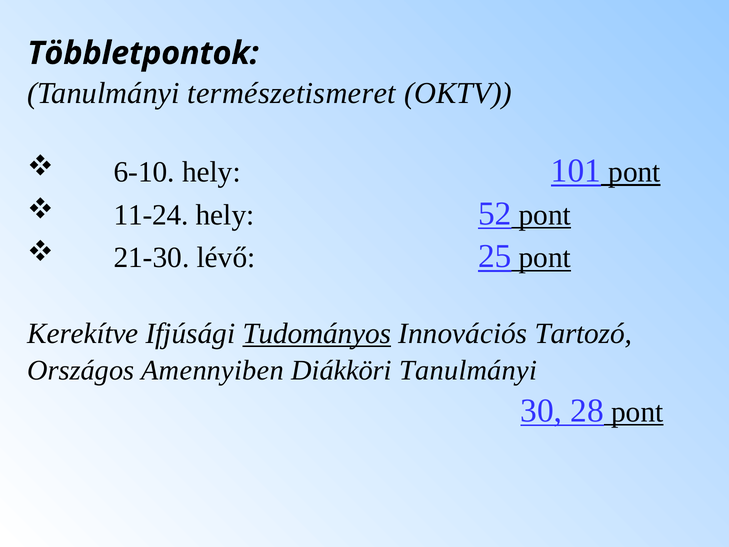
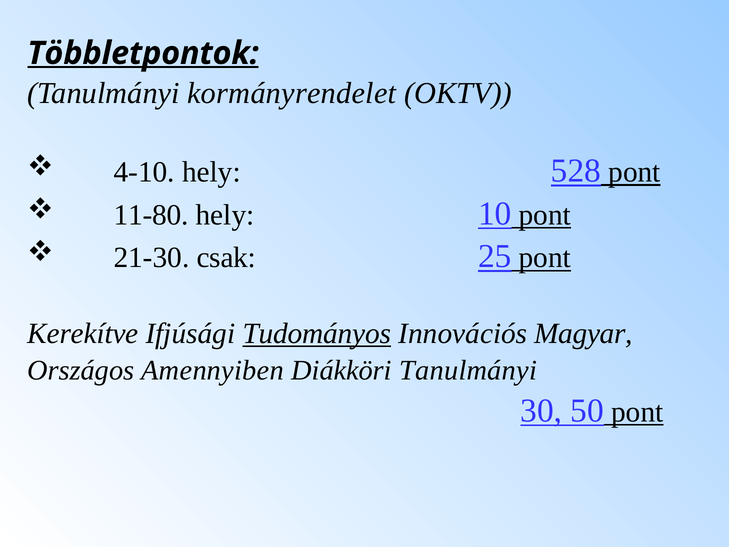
Többletpontok underline: none -> present (143, 53)
természetismeret: természetismeret -> kormányrendelet (292, 93)
6-10: 6-10 -> 4-10 (144, 172)
101: 101 -> 528 (576, 171)
11-24: 11-24 -> 11-80 (151, 215)
52: 52 -> 10 (495, 213)
lévő: lévő -> csak (226, 258)
Tartozó: Tartozó -> Magyar (583, 334)
28: 28 -> 50 (587, 410)
